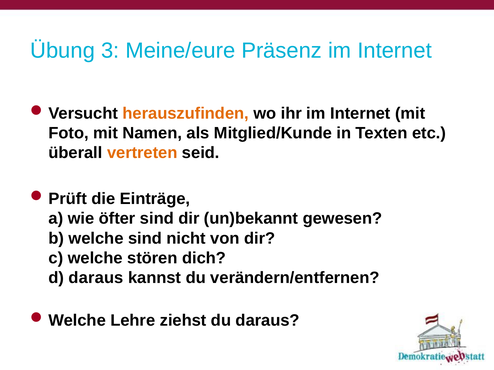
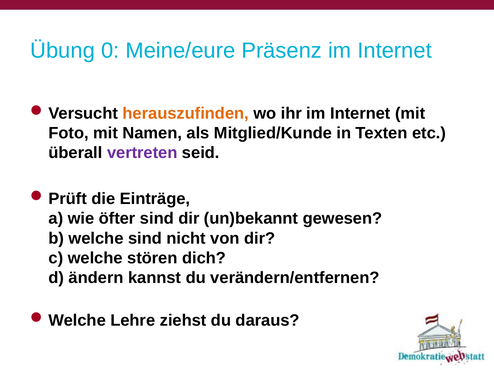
3: 3 -> 0 (110, 51)
vertreten colour: orange -> purple (142, 153)
d daraus: daraus -> ändern (96, 278)
